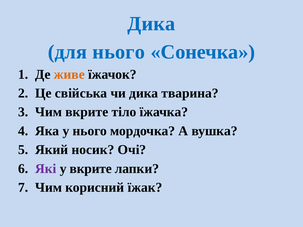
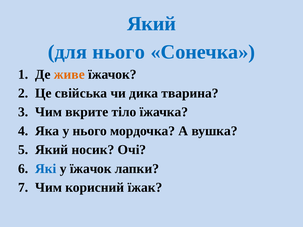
Дика: Дика -> Який (152, 24)
Які colour: purple -> blue (46, 169)
у вкрите: вкрите -> їжачок (91, 169)
